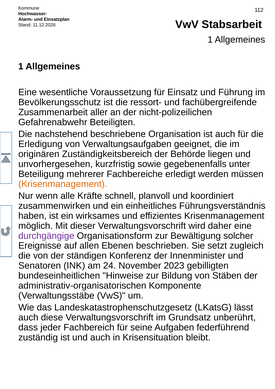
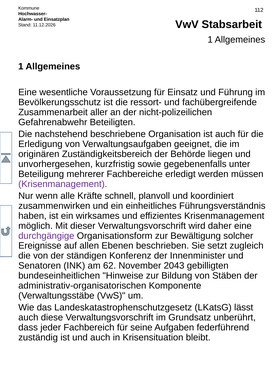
Krisenmanagement colour: orange -> purple (63, 184)
24: 24 -> 62 (110, 266)
2023: 2023 -> 2043 (174, 266)
